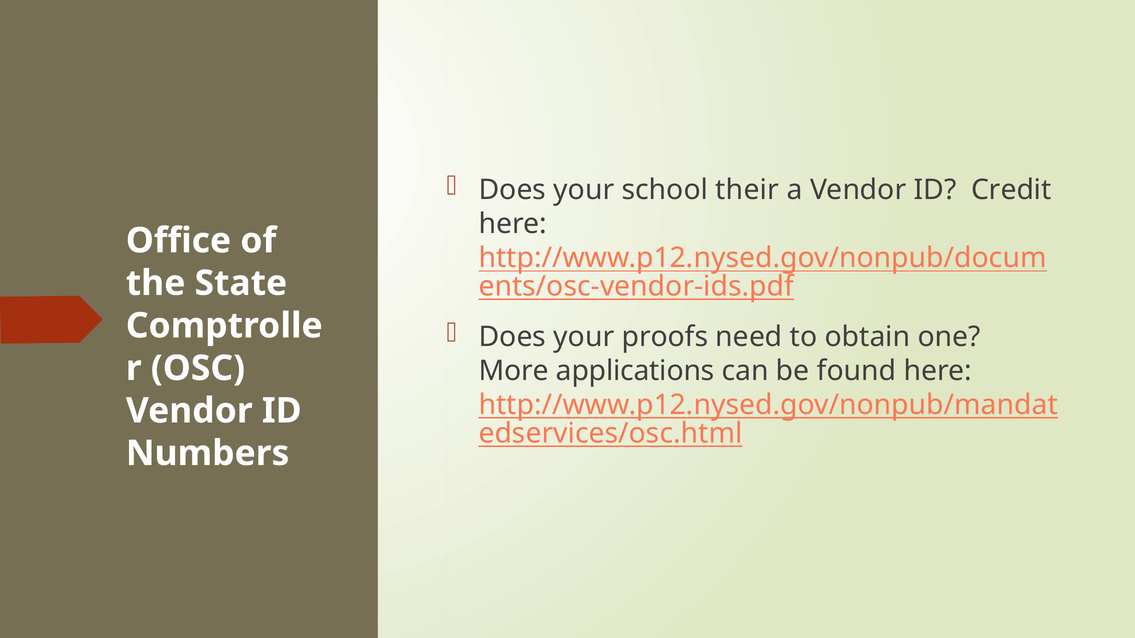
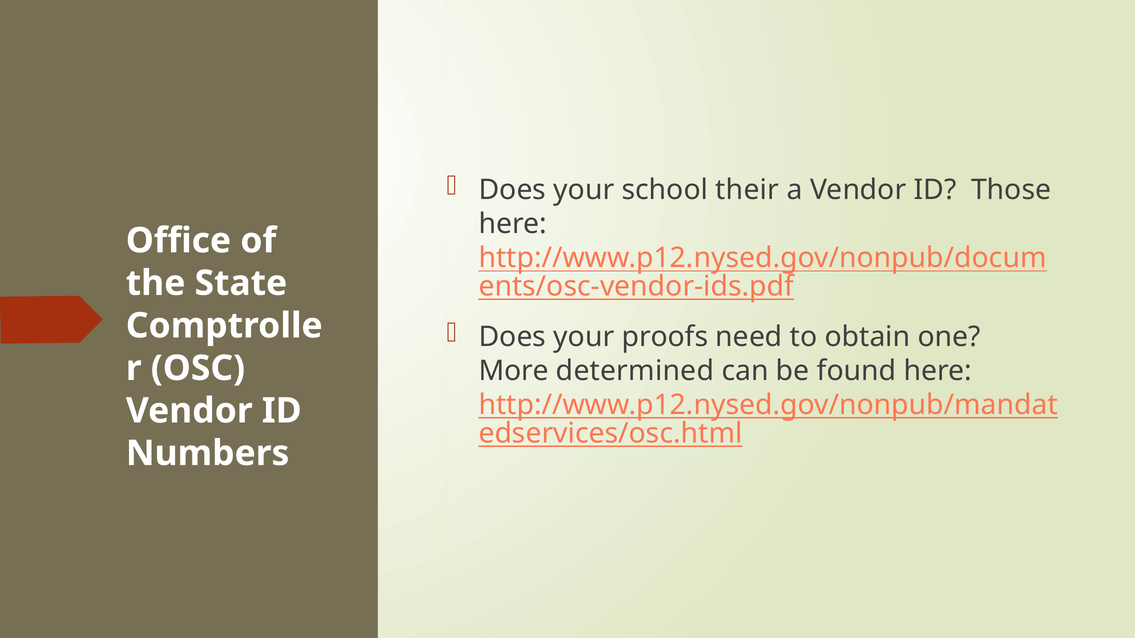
Credit: Credit -> Those (1011, 190)
applications: applications -> determined (635, 371)
